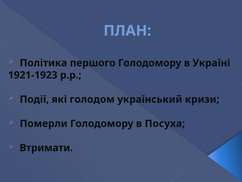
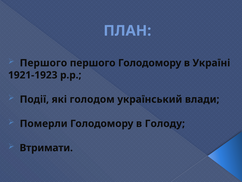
Політика: Політика -> Першого (43, 63)
кризи: кризи -> влади (202, 99)
Посуха: Посуха -> Голоду (165, 123)
